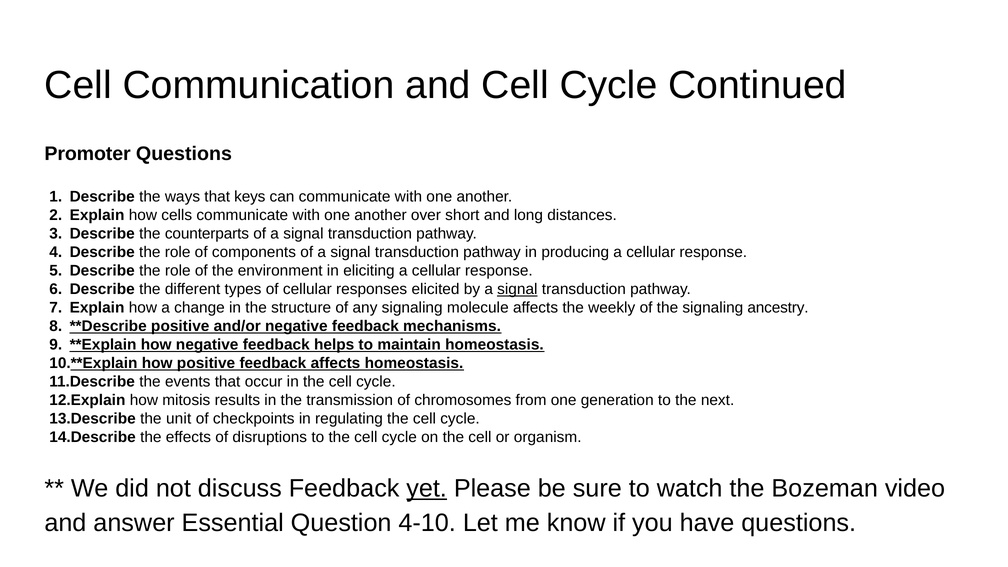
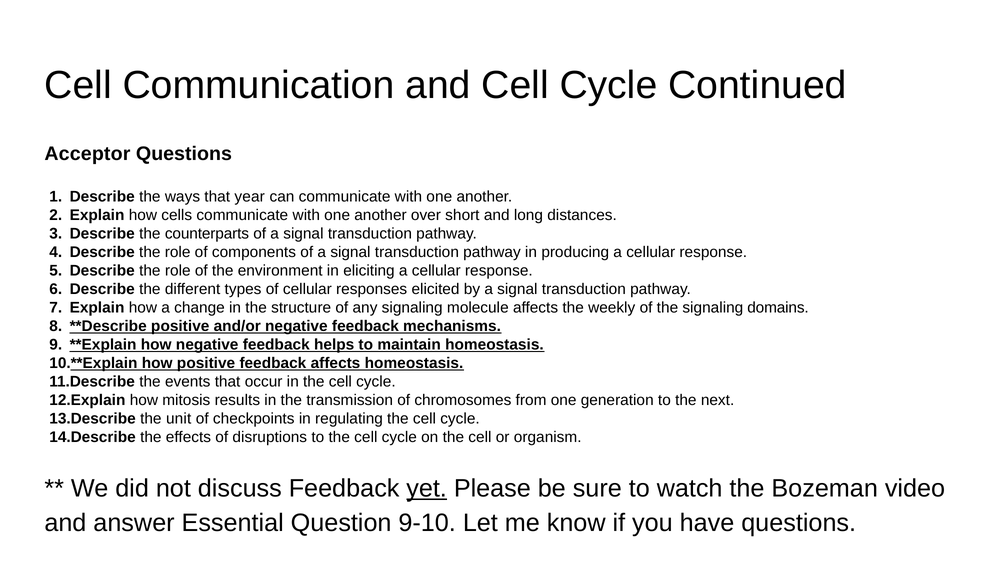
Promoter: Promoter -> Acceptor (87, 154)
keys: keys -> year (250, 197)
signal underline: present -> none (517, 289)
ancestry: ancestry -> domains (778, 308)
4-10: 4-10 -> 9-10 (427, 523)
